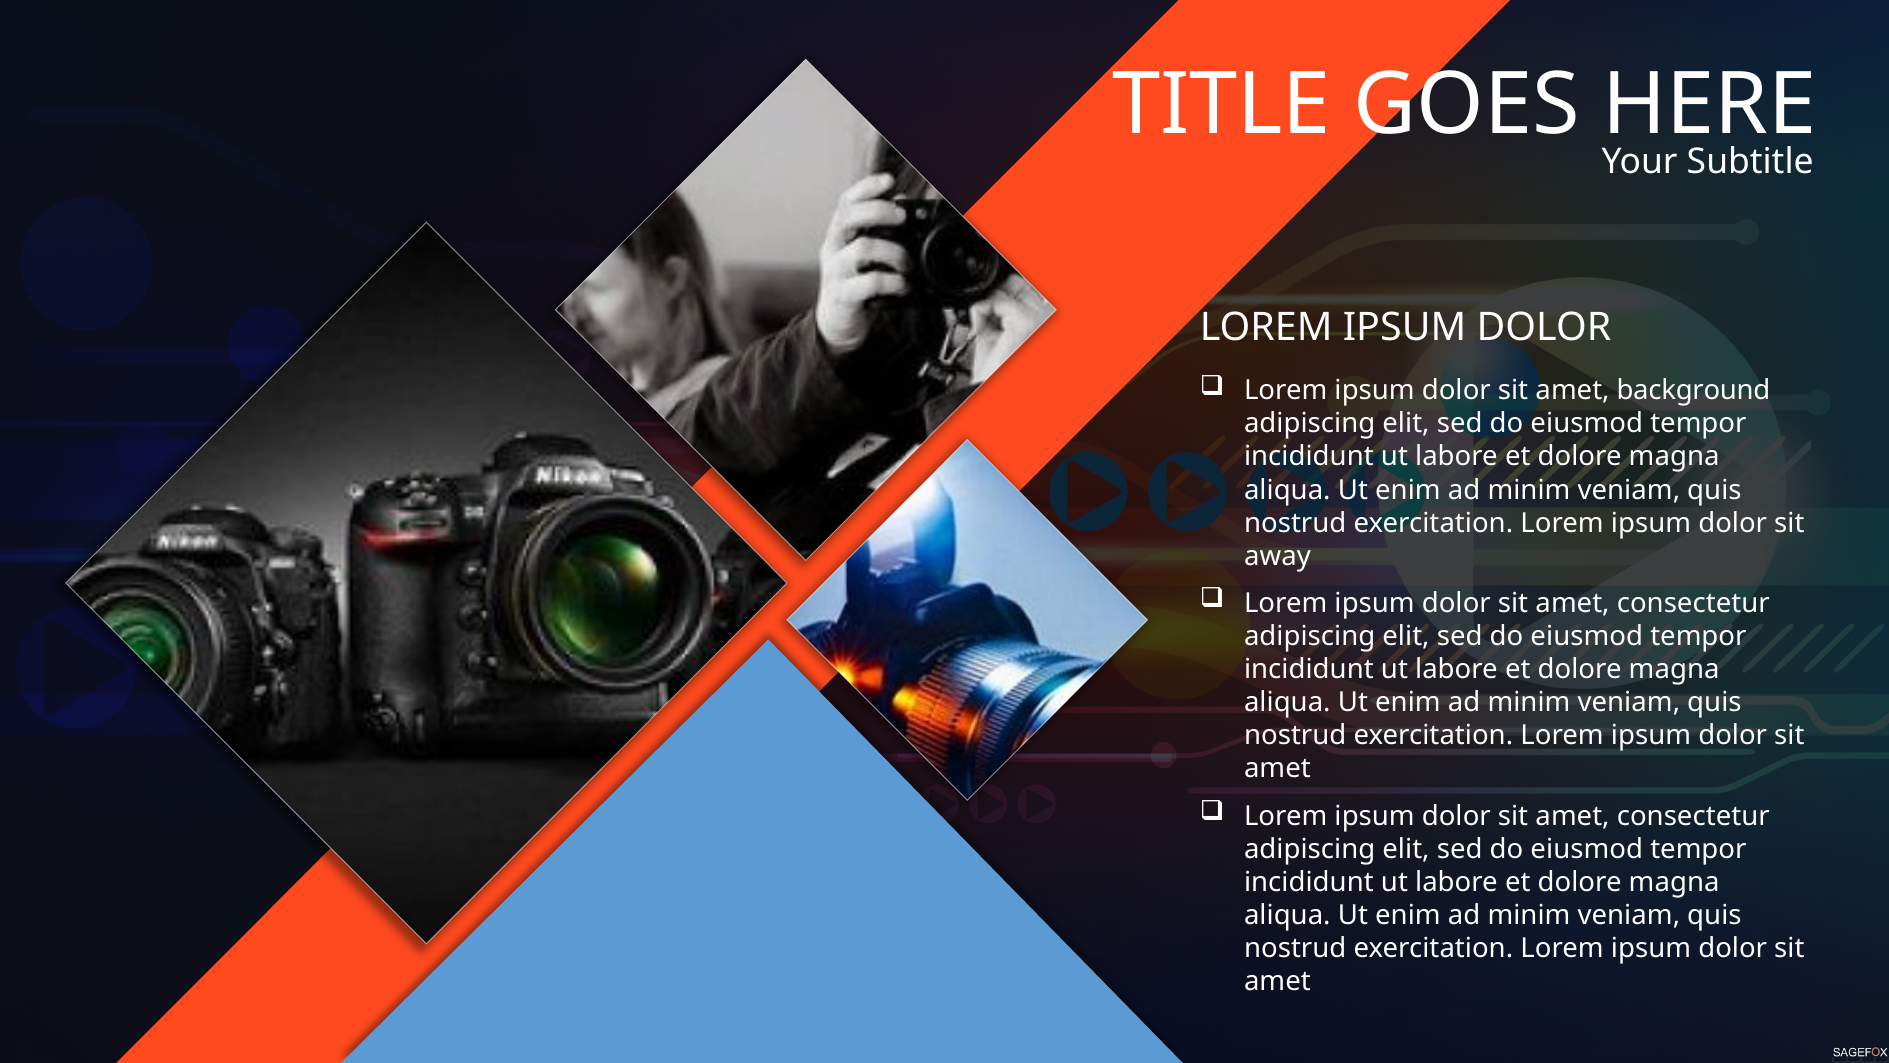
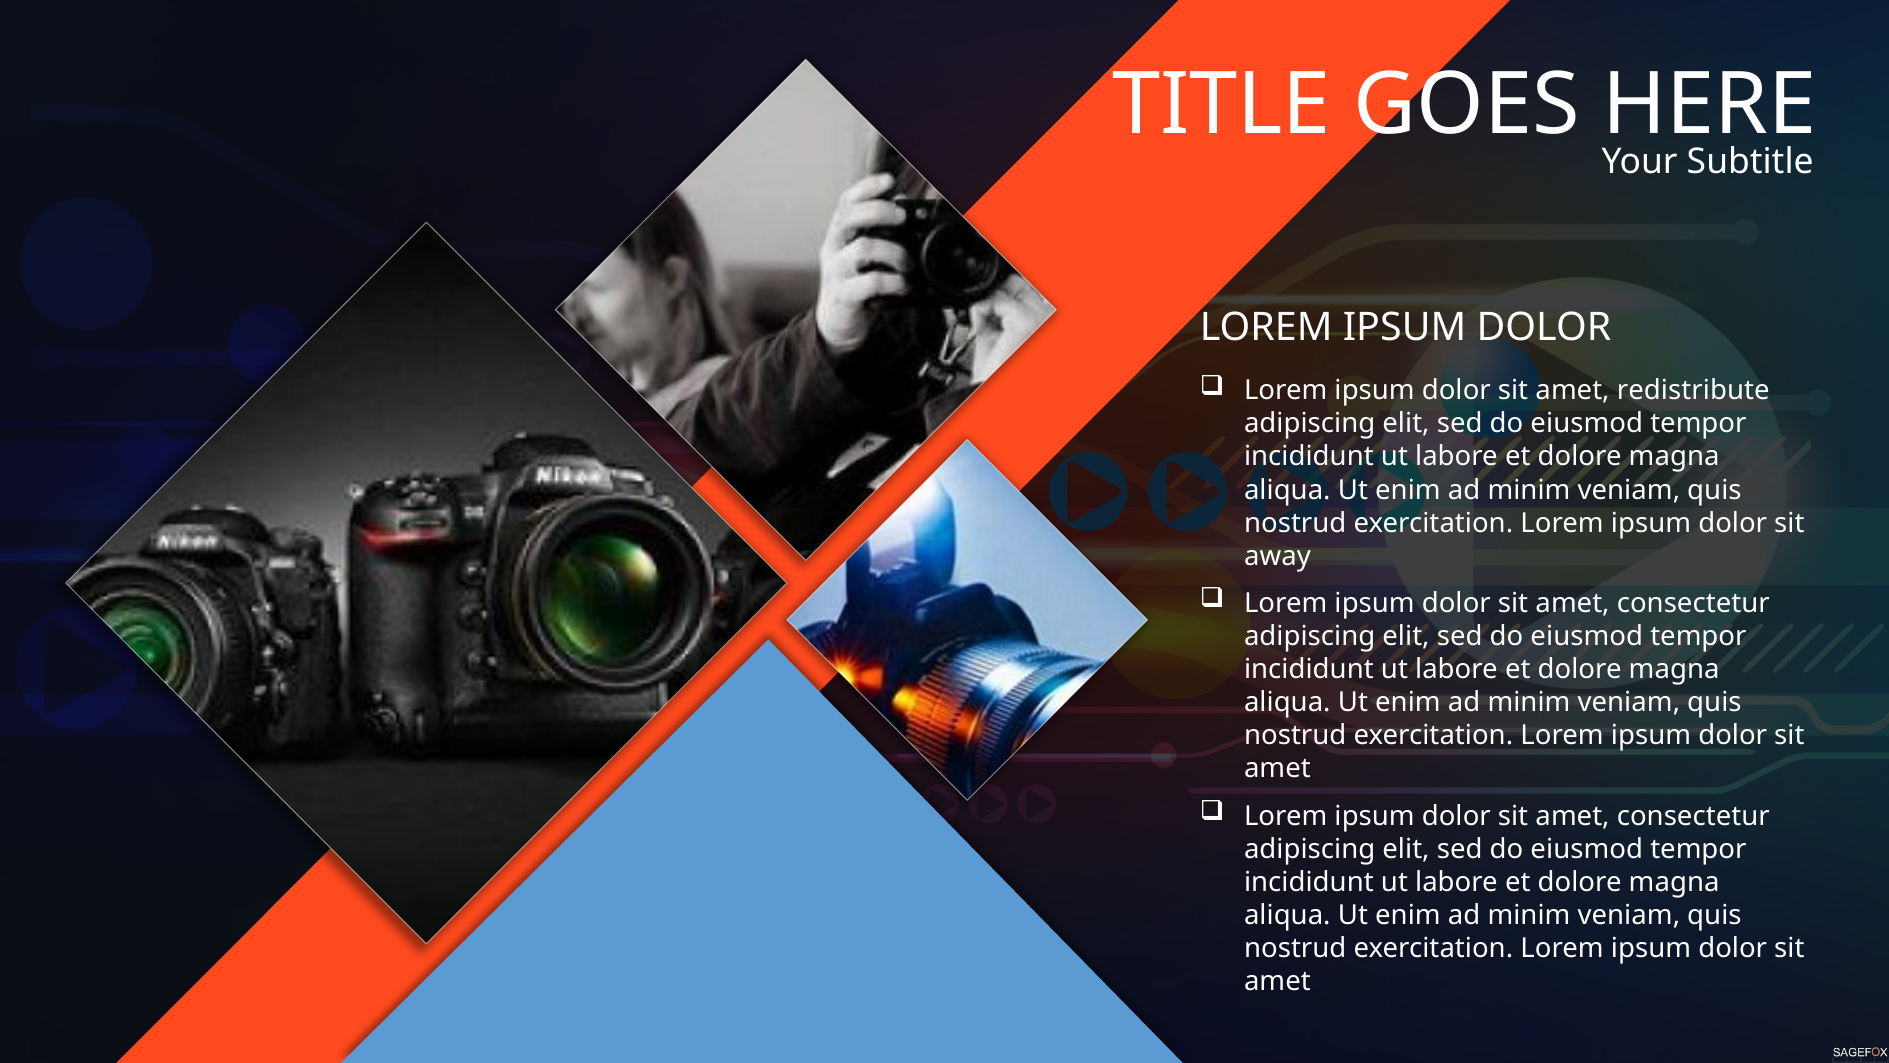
background: background -> redistribute (1693, 390)
